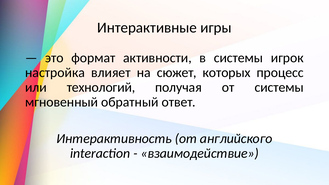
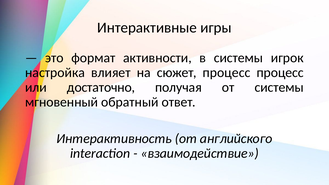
сюжет которых: которых -> процесс (227, 73)
технологий: технологий -> достаточно (101, 87)
